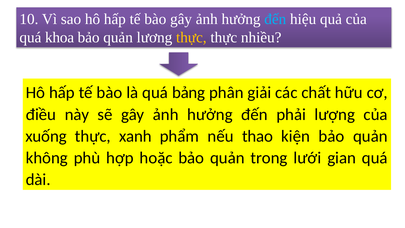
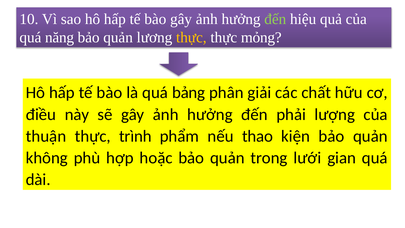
đến colour: light blue -> light green (275, 19)
khoa: khoa -> năng (60, 37)
nhiều: nhiều -> mỏng (261, 37)
xuống: xuống -> thuận (46, 136)
xanh: xanh -> trình (135, 136)
